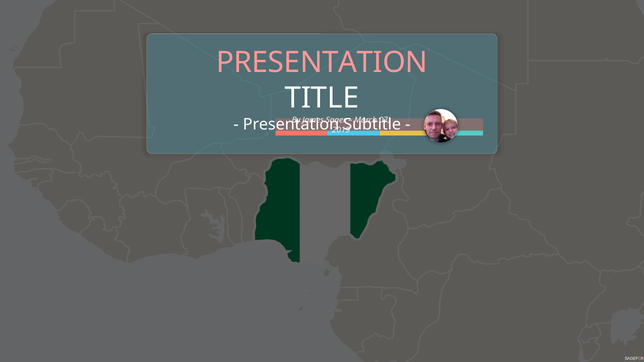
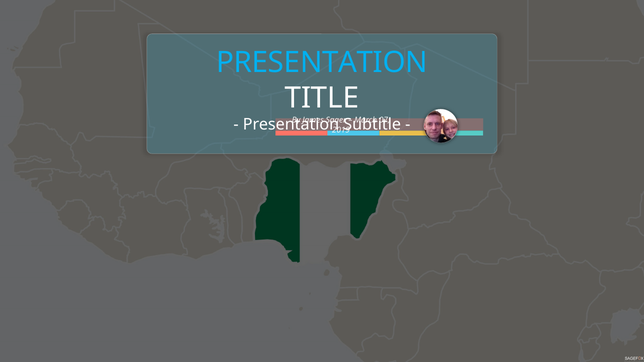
PRESENTATION colour: pink -> light blue (322, 63)
